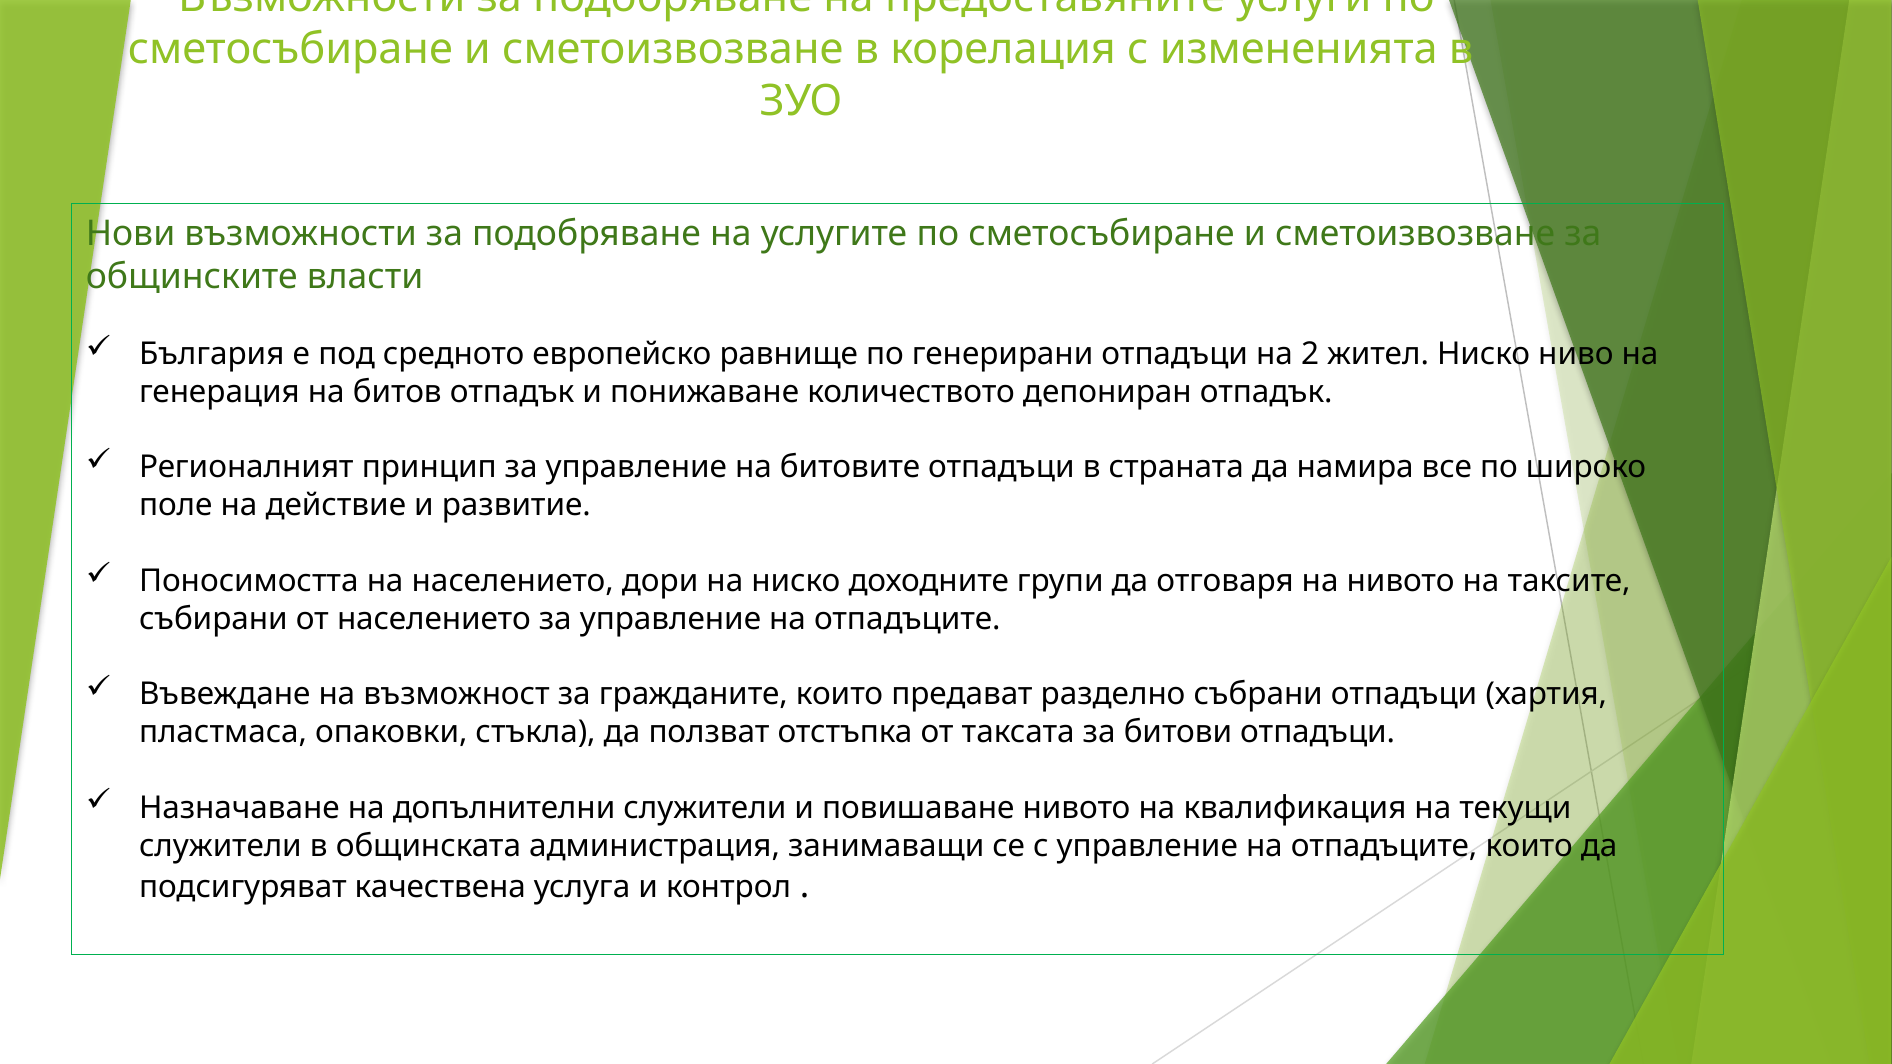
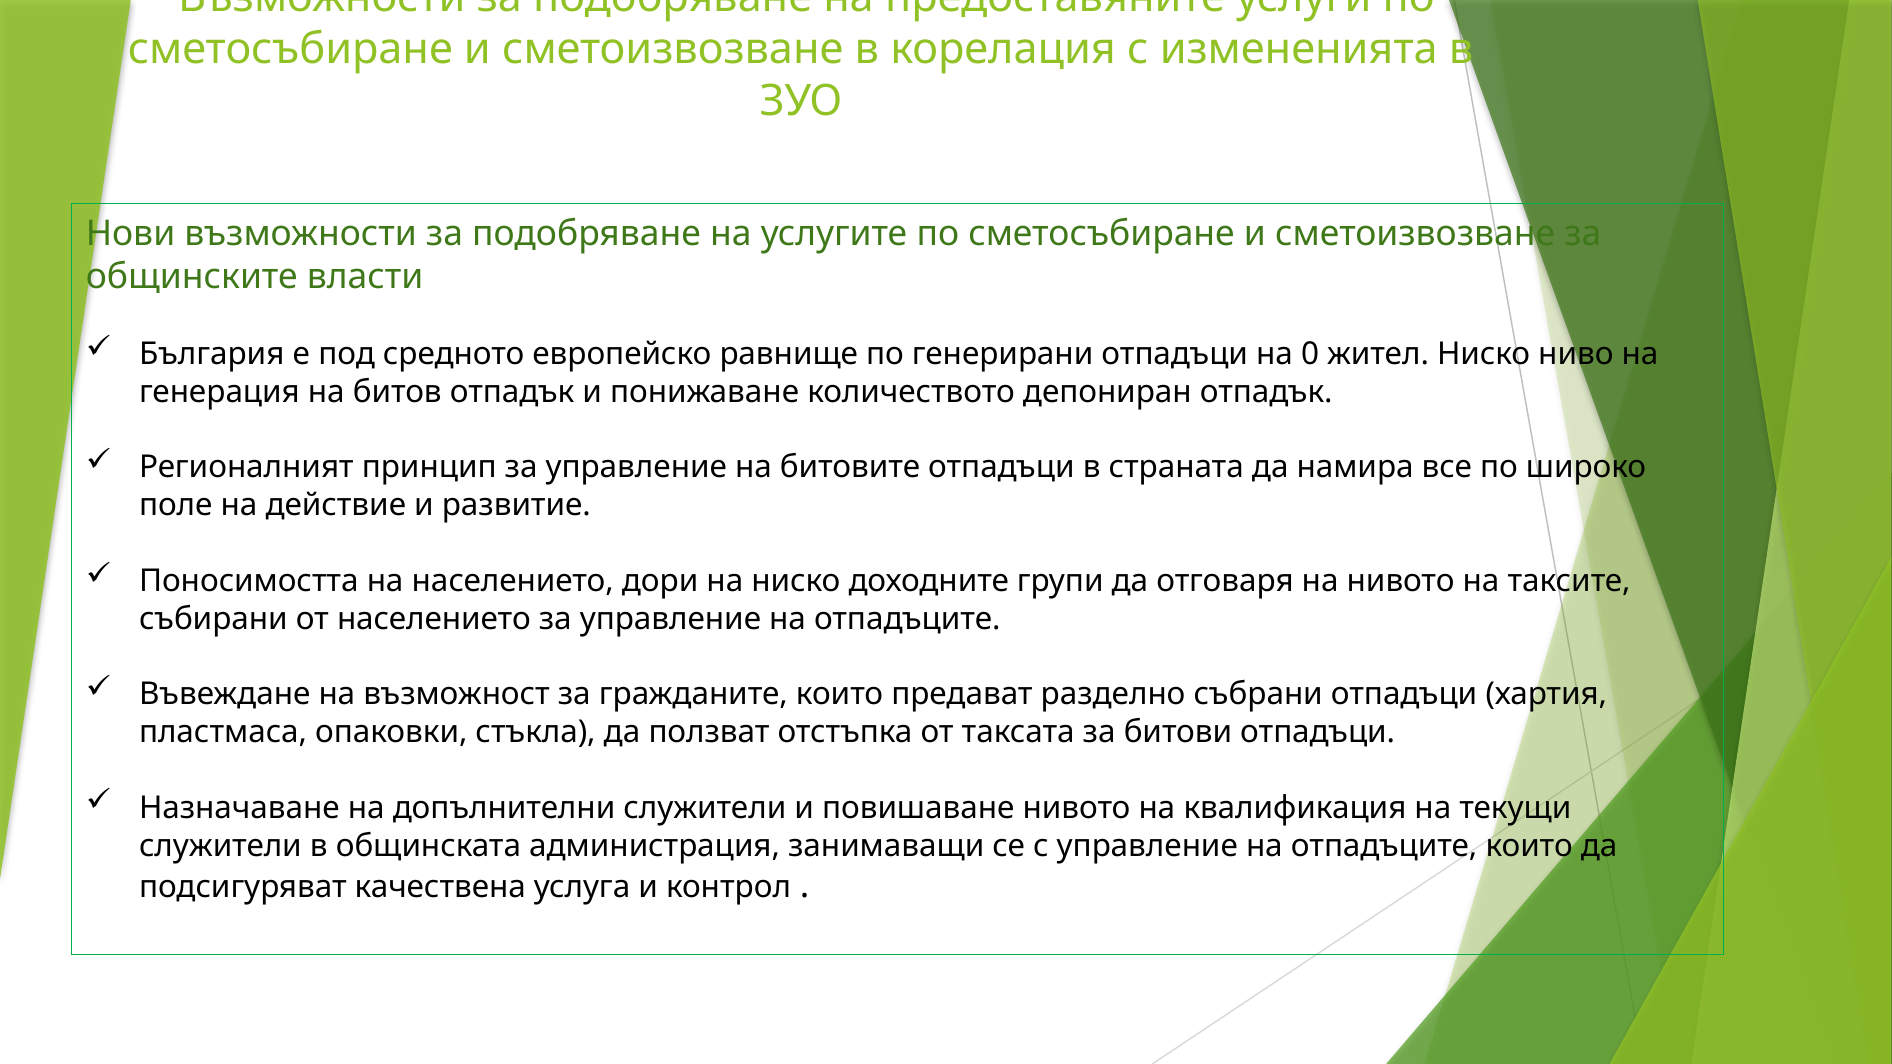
2: 2 -> 0 (1310, 354)
